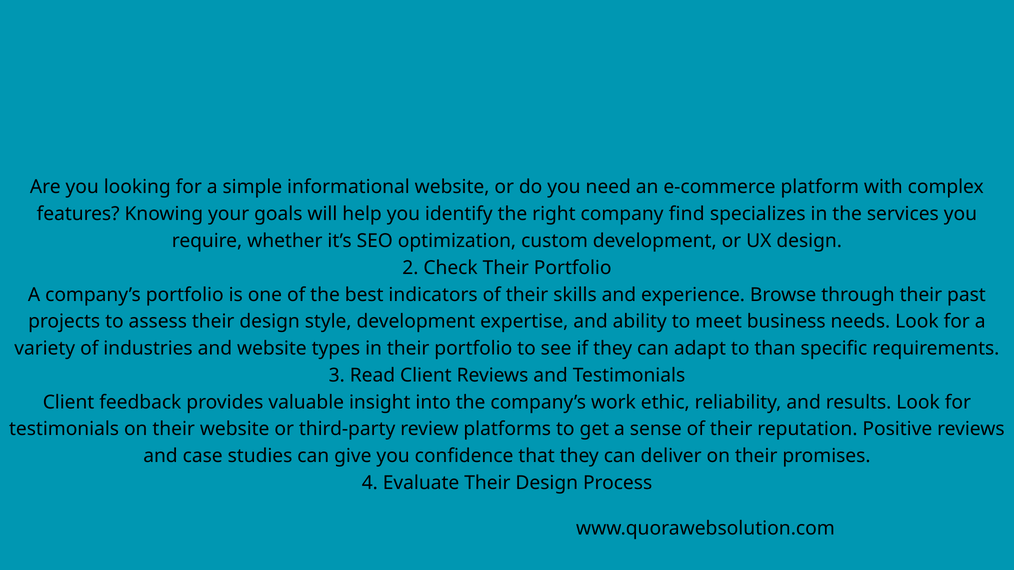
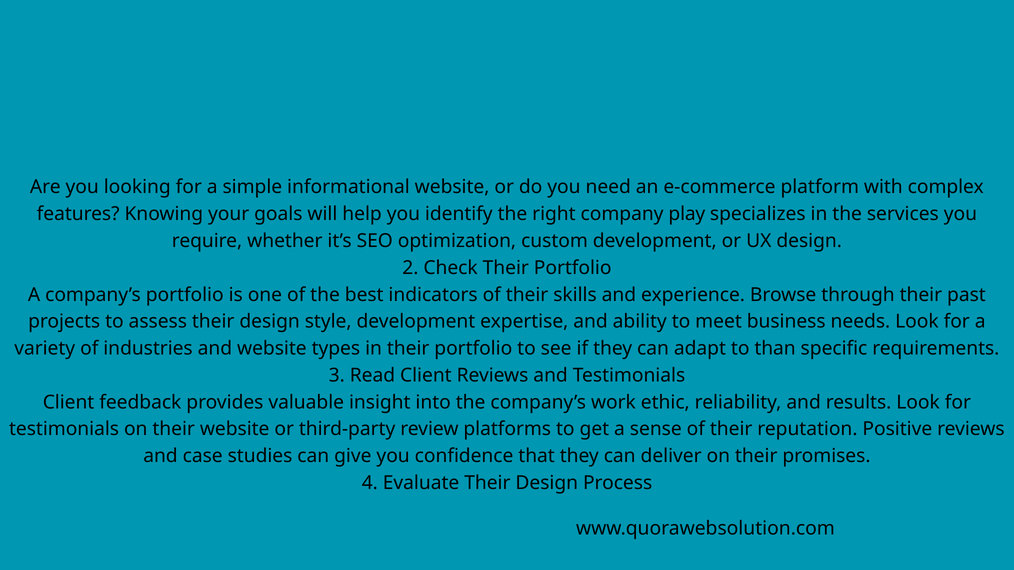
find: find -> play (687, 214)
